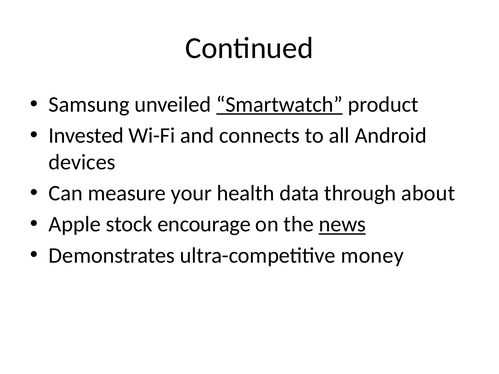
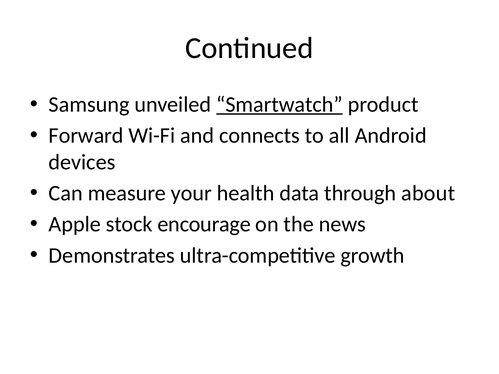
Invested: Invested -> Forward (86, 136)
news underline: present -> none (342, 224)
money: money -> growth (372, 256)
